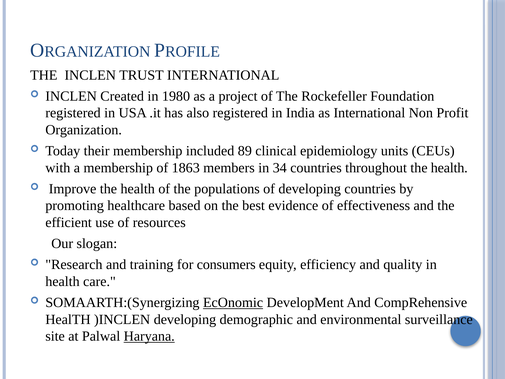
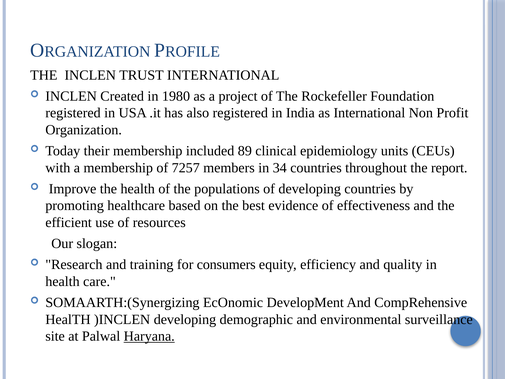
1863: 1863 -> 7257 (186, 168)
throughout the health: health -> report (449, 168)
EcOnomic underline: present -> none (233, 302)
